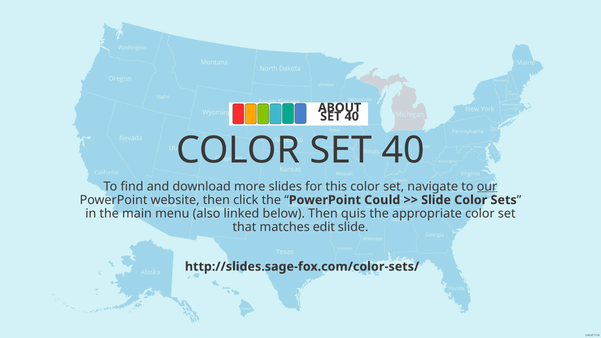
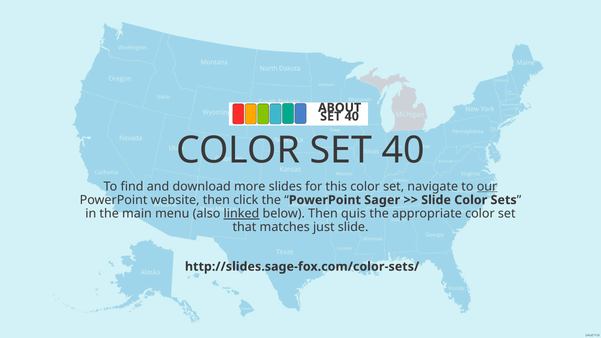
Could: Could -> Sager (382, 200)
linked underline: none -> present (241, 214)
edit: edit -> just (324, 227)
